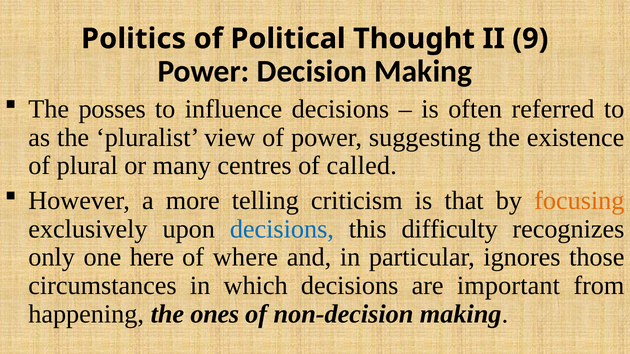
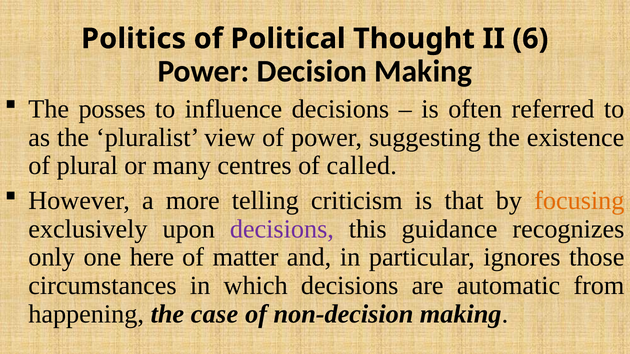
9: 9 -> 6 (530, 39)
decisions colour: blue -> purple (282, 229)
difficulty: difficulty -> guidance (449, 229)
where: where -> matter (246, 258)
important: important -> automatic (509, 286)
ones: ones -> case (215, 314)
